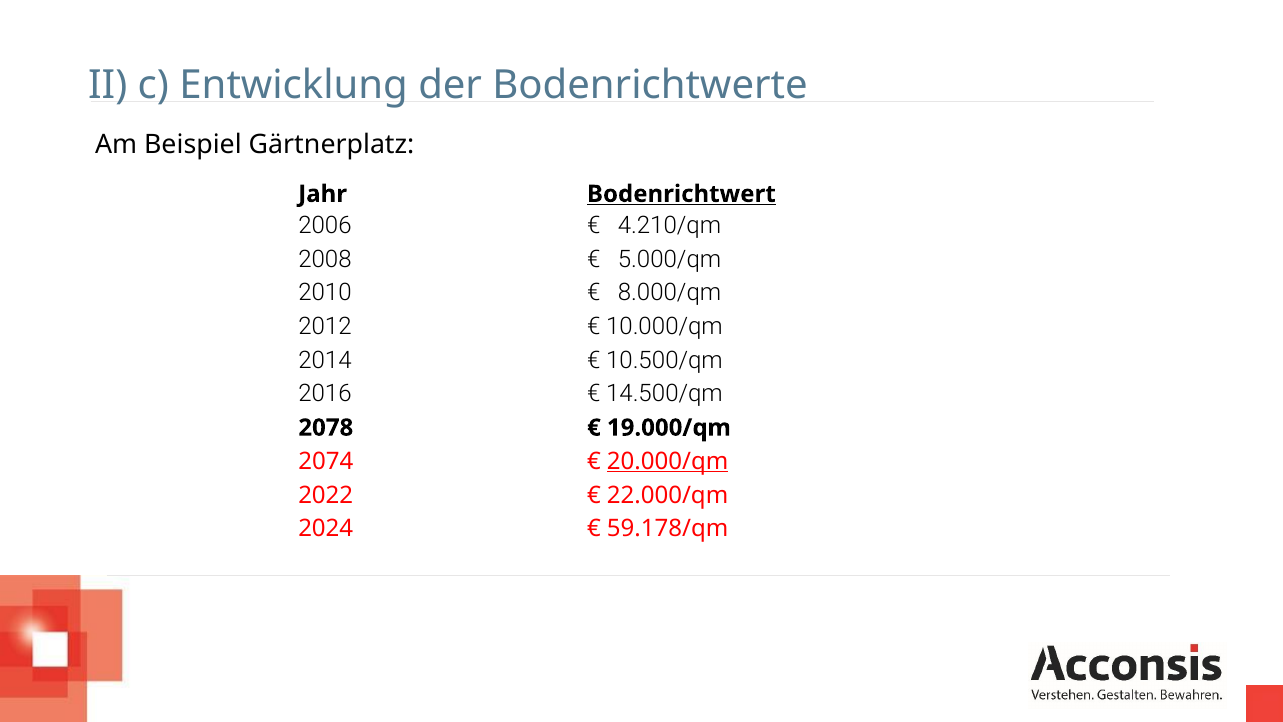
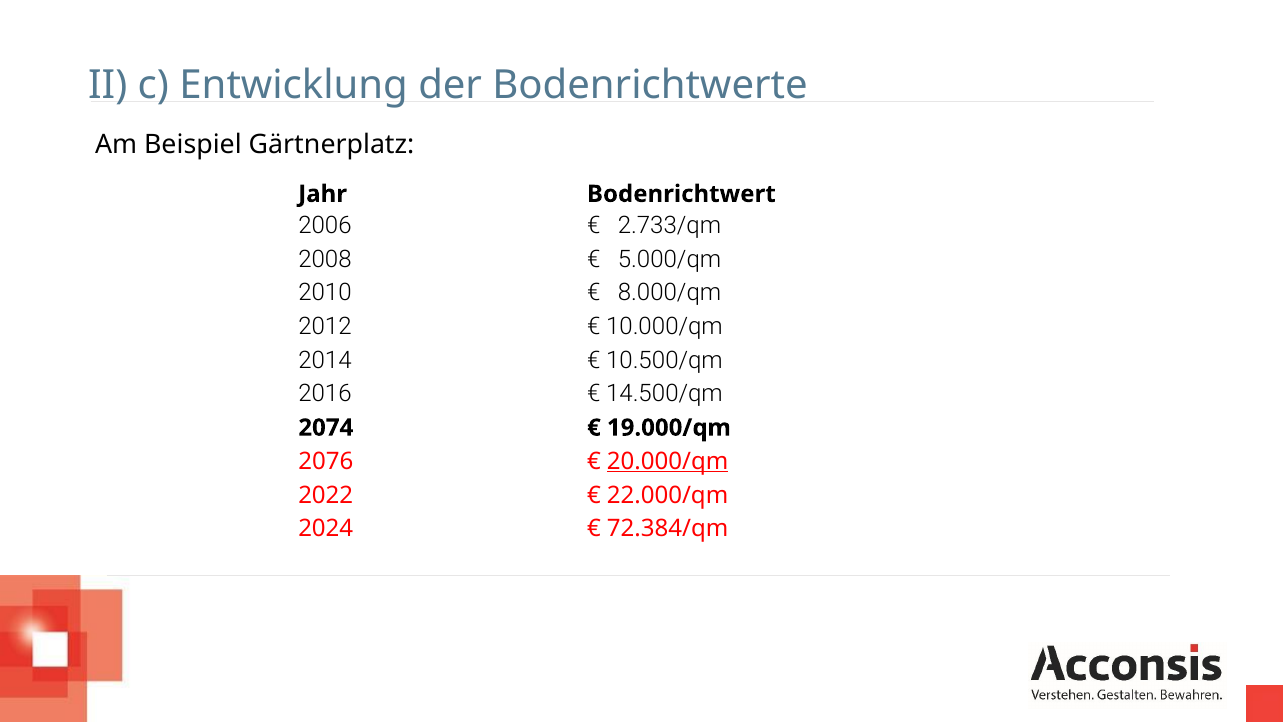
Bodenrichtwert underline: present -> none (681, 194)
4.210/qm: 4.210/qm -> 2.733/qm (669, 225)
2078: 2078 -> 2074 (326, 428)
2074: 2074 -> 2076 (326, 461)
59.178/qm: 59.178/qm -> 72.384/qm (668, 529)
